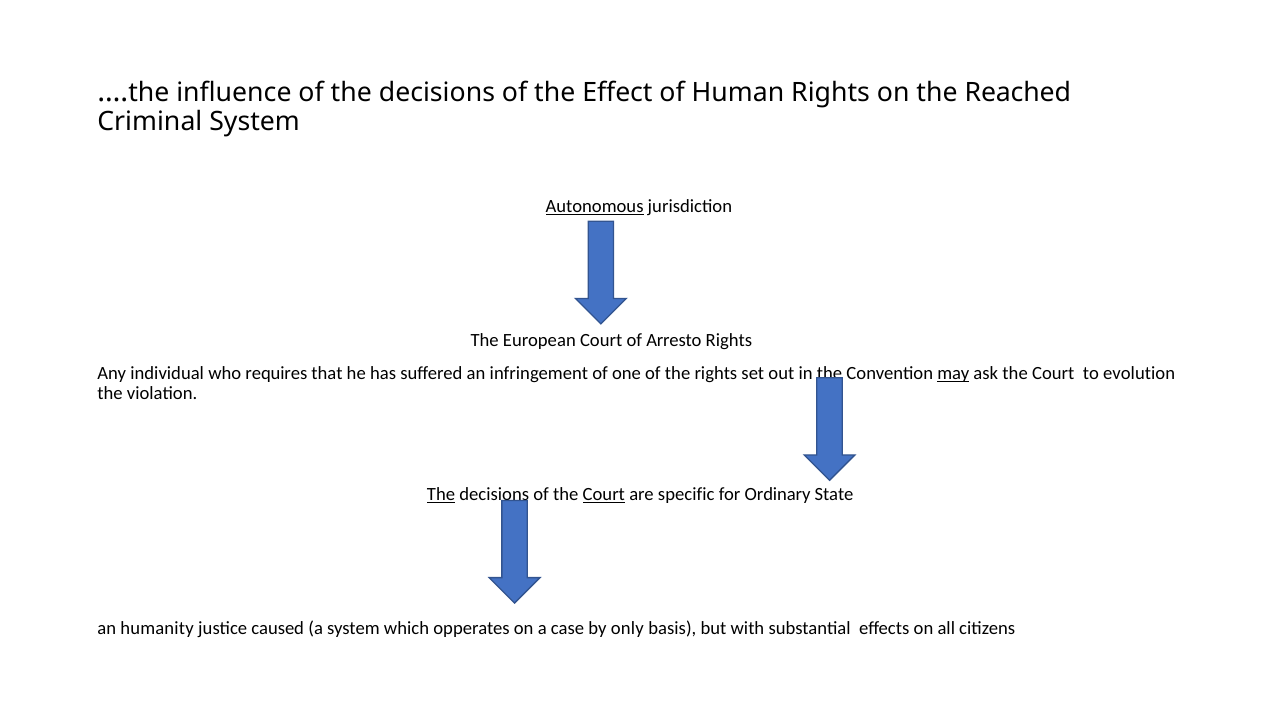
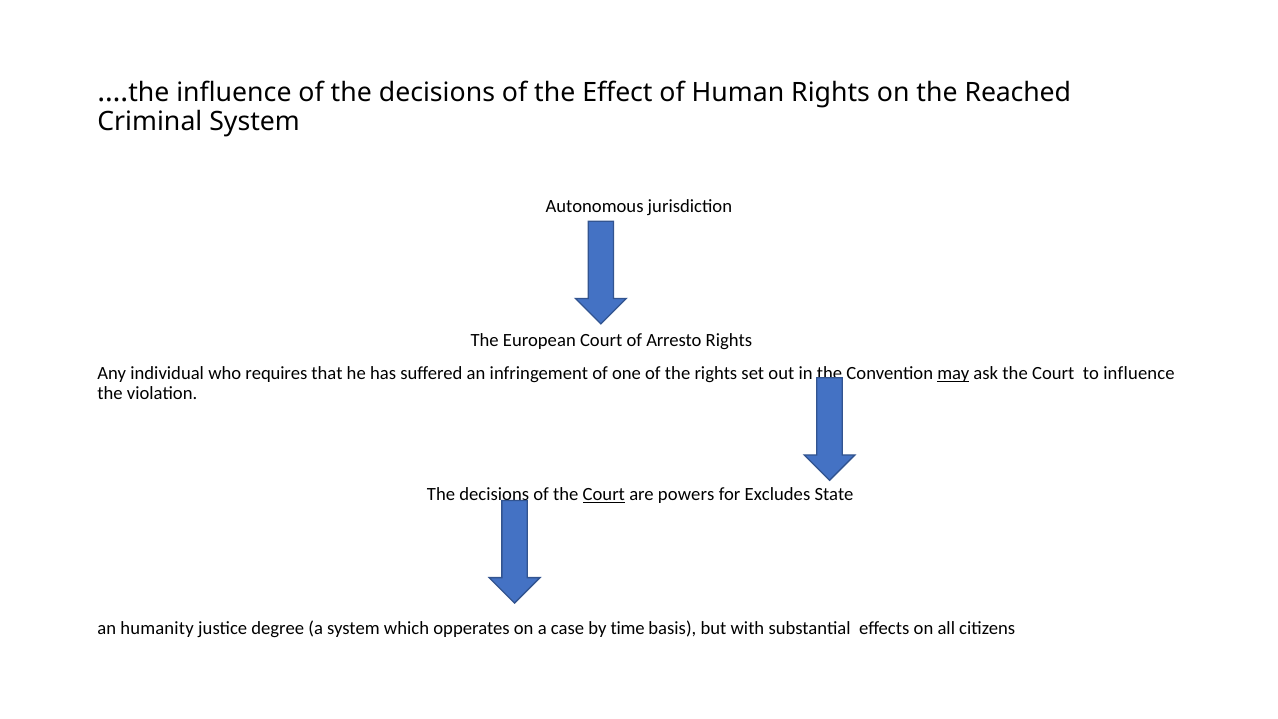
Autonomous underline: present -> none (595, 206)
to evolution: evolution -> influence (1139, 373)
The underline: present -> none (441, 494)
specific: specific -> powers (686, 494)
Ordinary: Ordinary -> Excludes (777, 494)
caused: caused -> degree (278, 628)
only: only -> time (628, 628)
